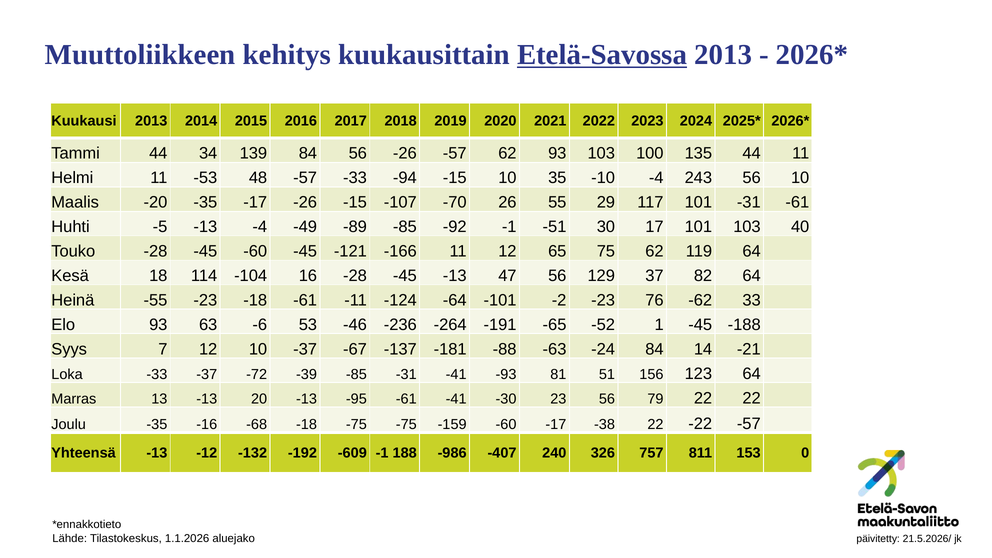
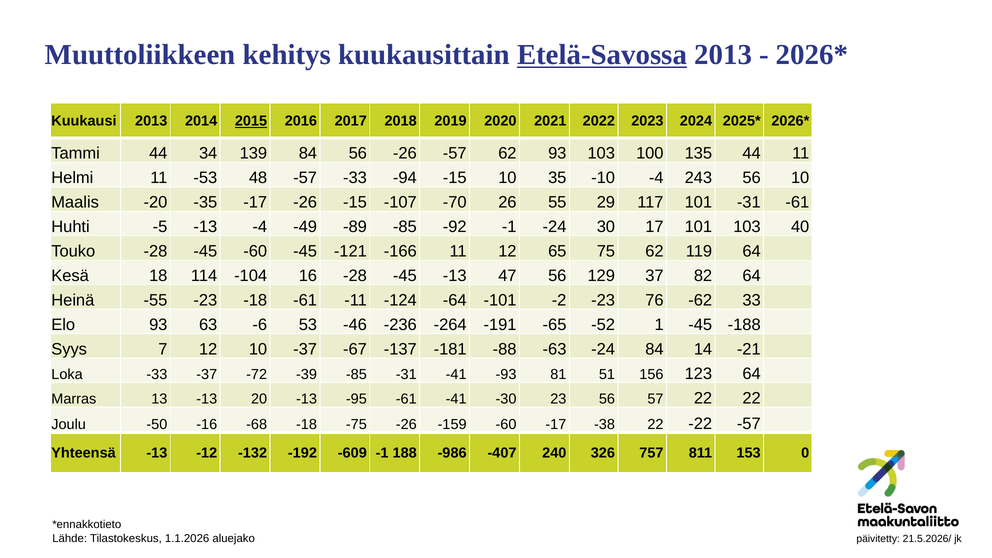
2015 underline: none -> present (251, 121)
-1 -51: -51 -> -24 (555, 227)
79: 79 -> 57 (655, 399)
Joulu -35: -35 -> -50 (157, 425)
-75 -75: -75 -> -26 (406, 425)
